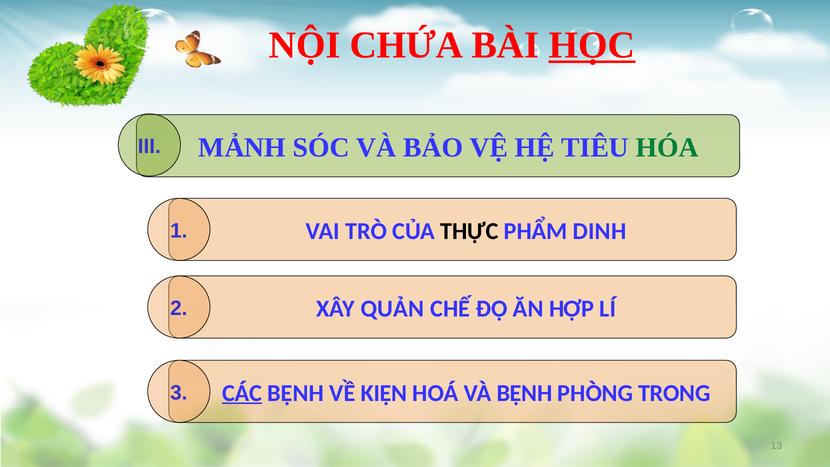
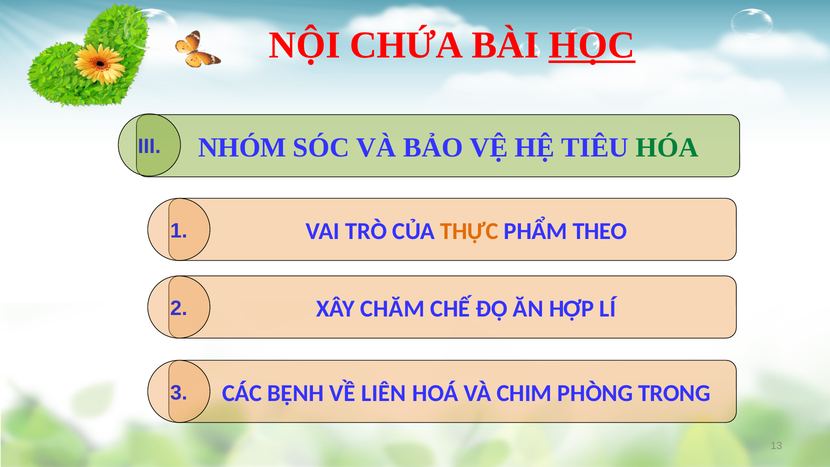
MẢNH: MẢNH -> NHÓM (242, 148)
THỰC colour: black -> orange (469, 231)
DINH: DINH -> THEO (600, 231)
QUẢN: QUẢN -> CHĂM (392, 309)
CÁC underline: present -> none (242, 393)
KIỆN: KIỆN -> LIÊN (384, 393)
VÀ BỆNH: BỆNH -> CHIM (524, 393)
